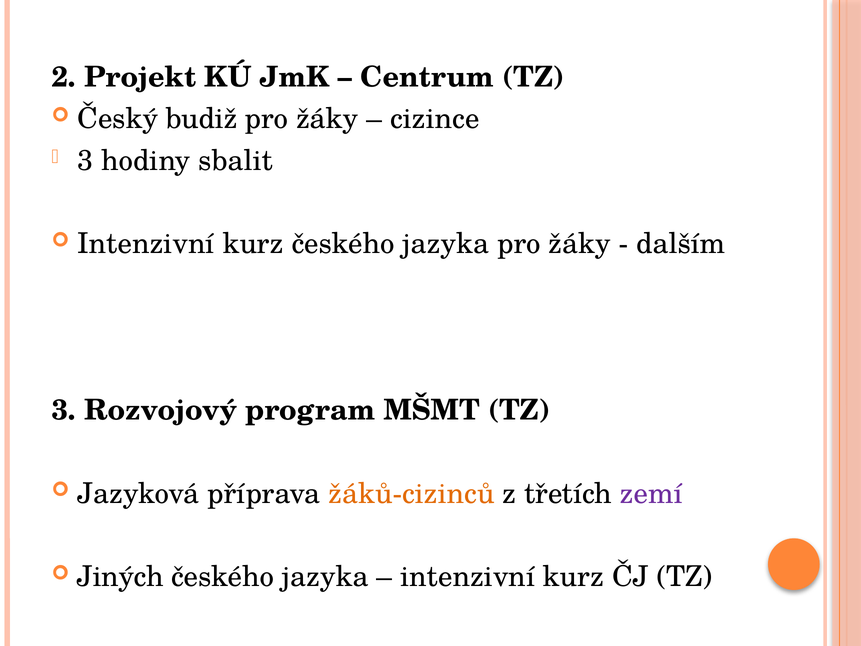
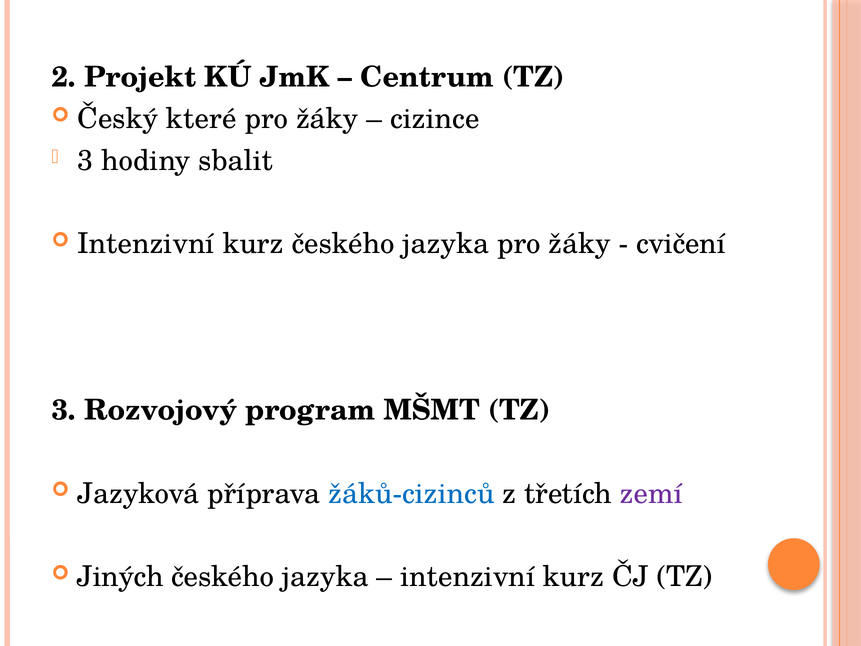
budiž: budiž -> které (201, 119)
dalším: dalším -> cvičení (681, 244)
žáků-cizinců colour: orange -> blue (411, 494)
